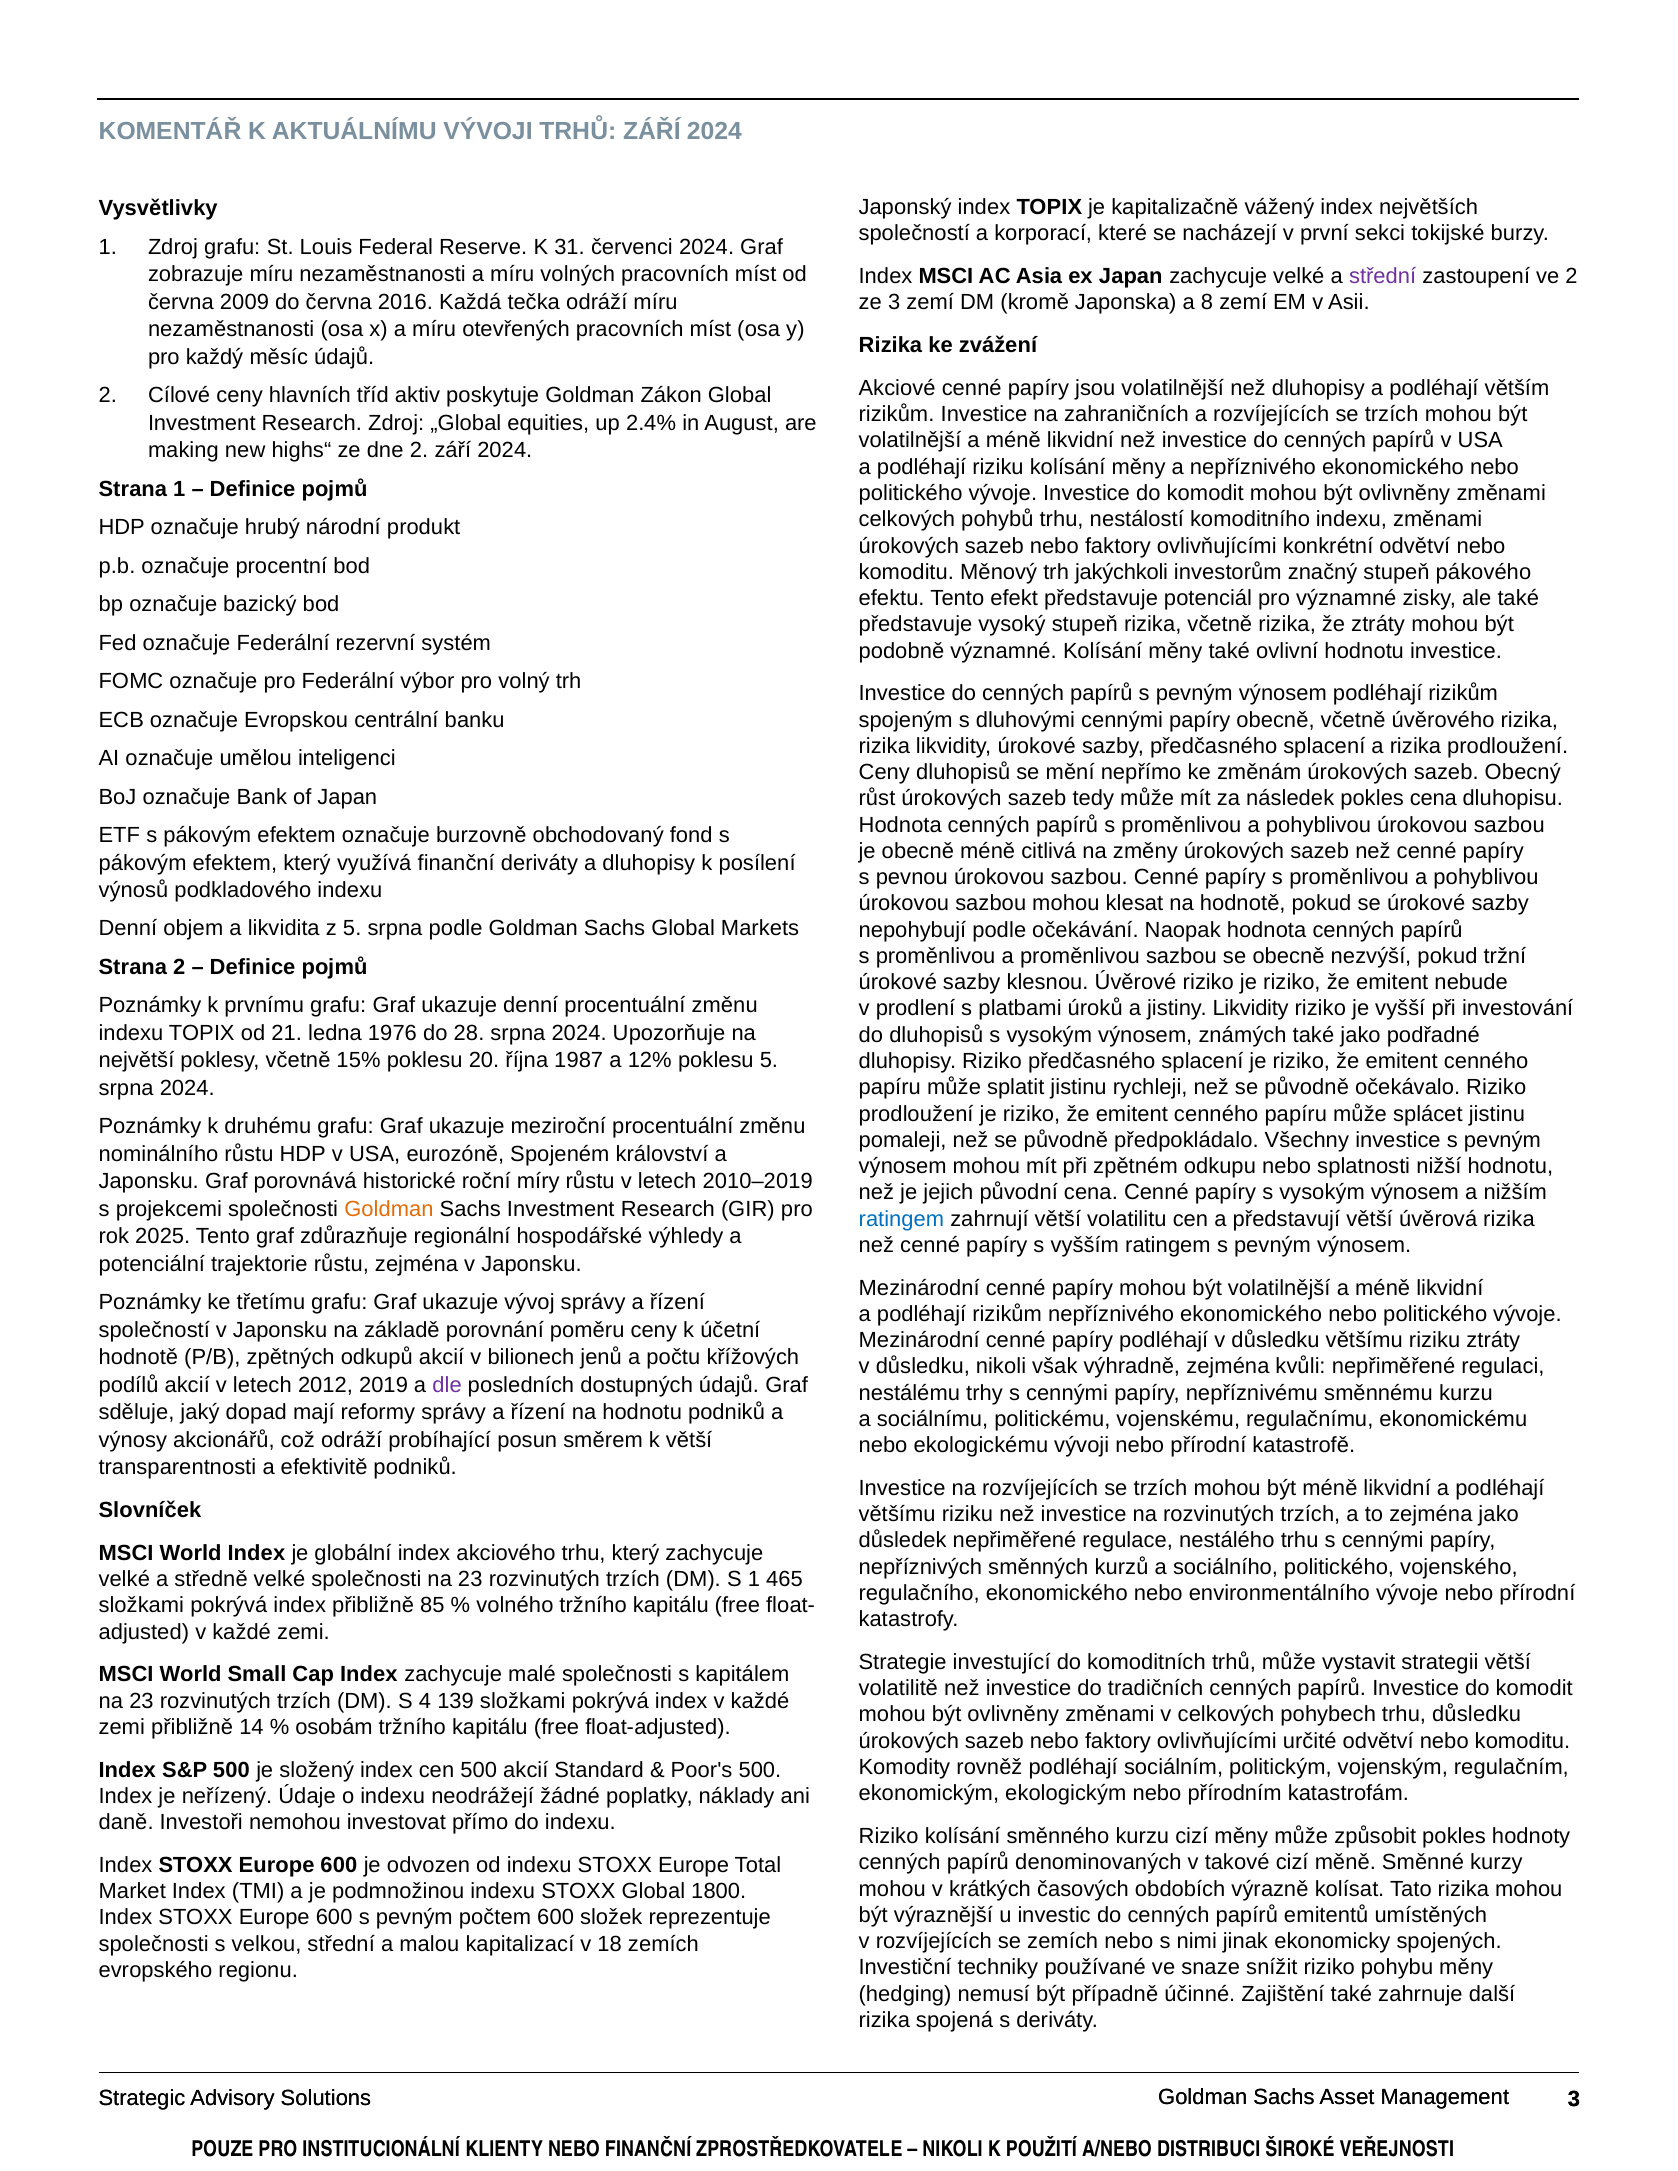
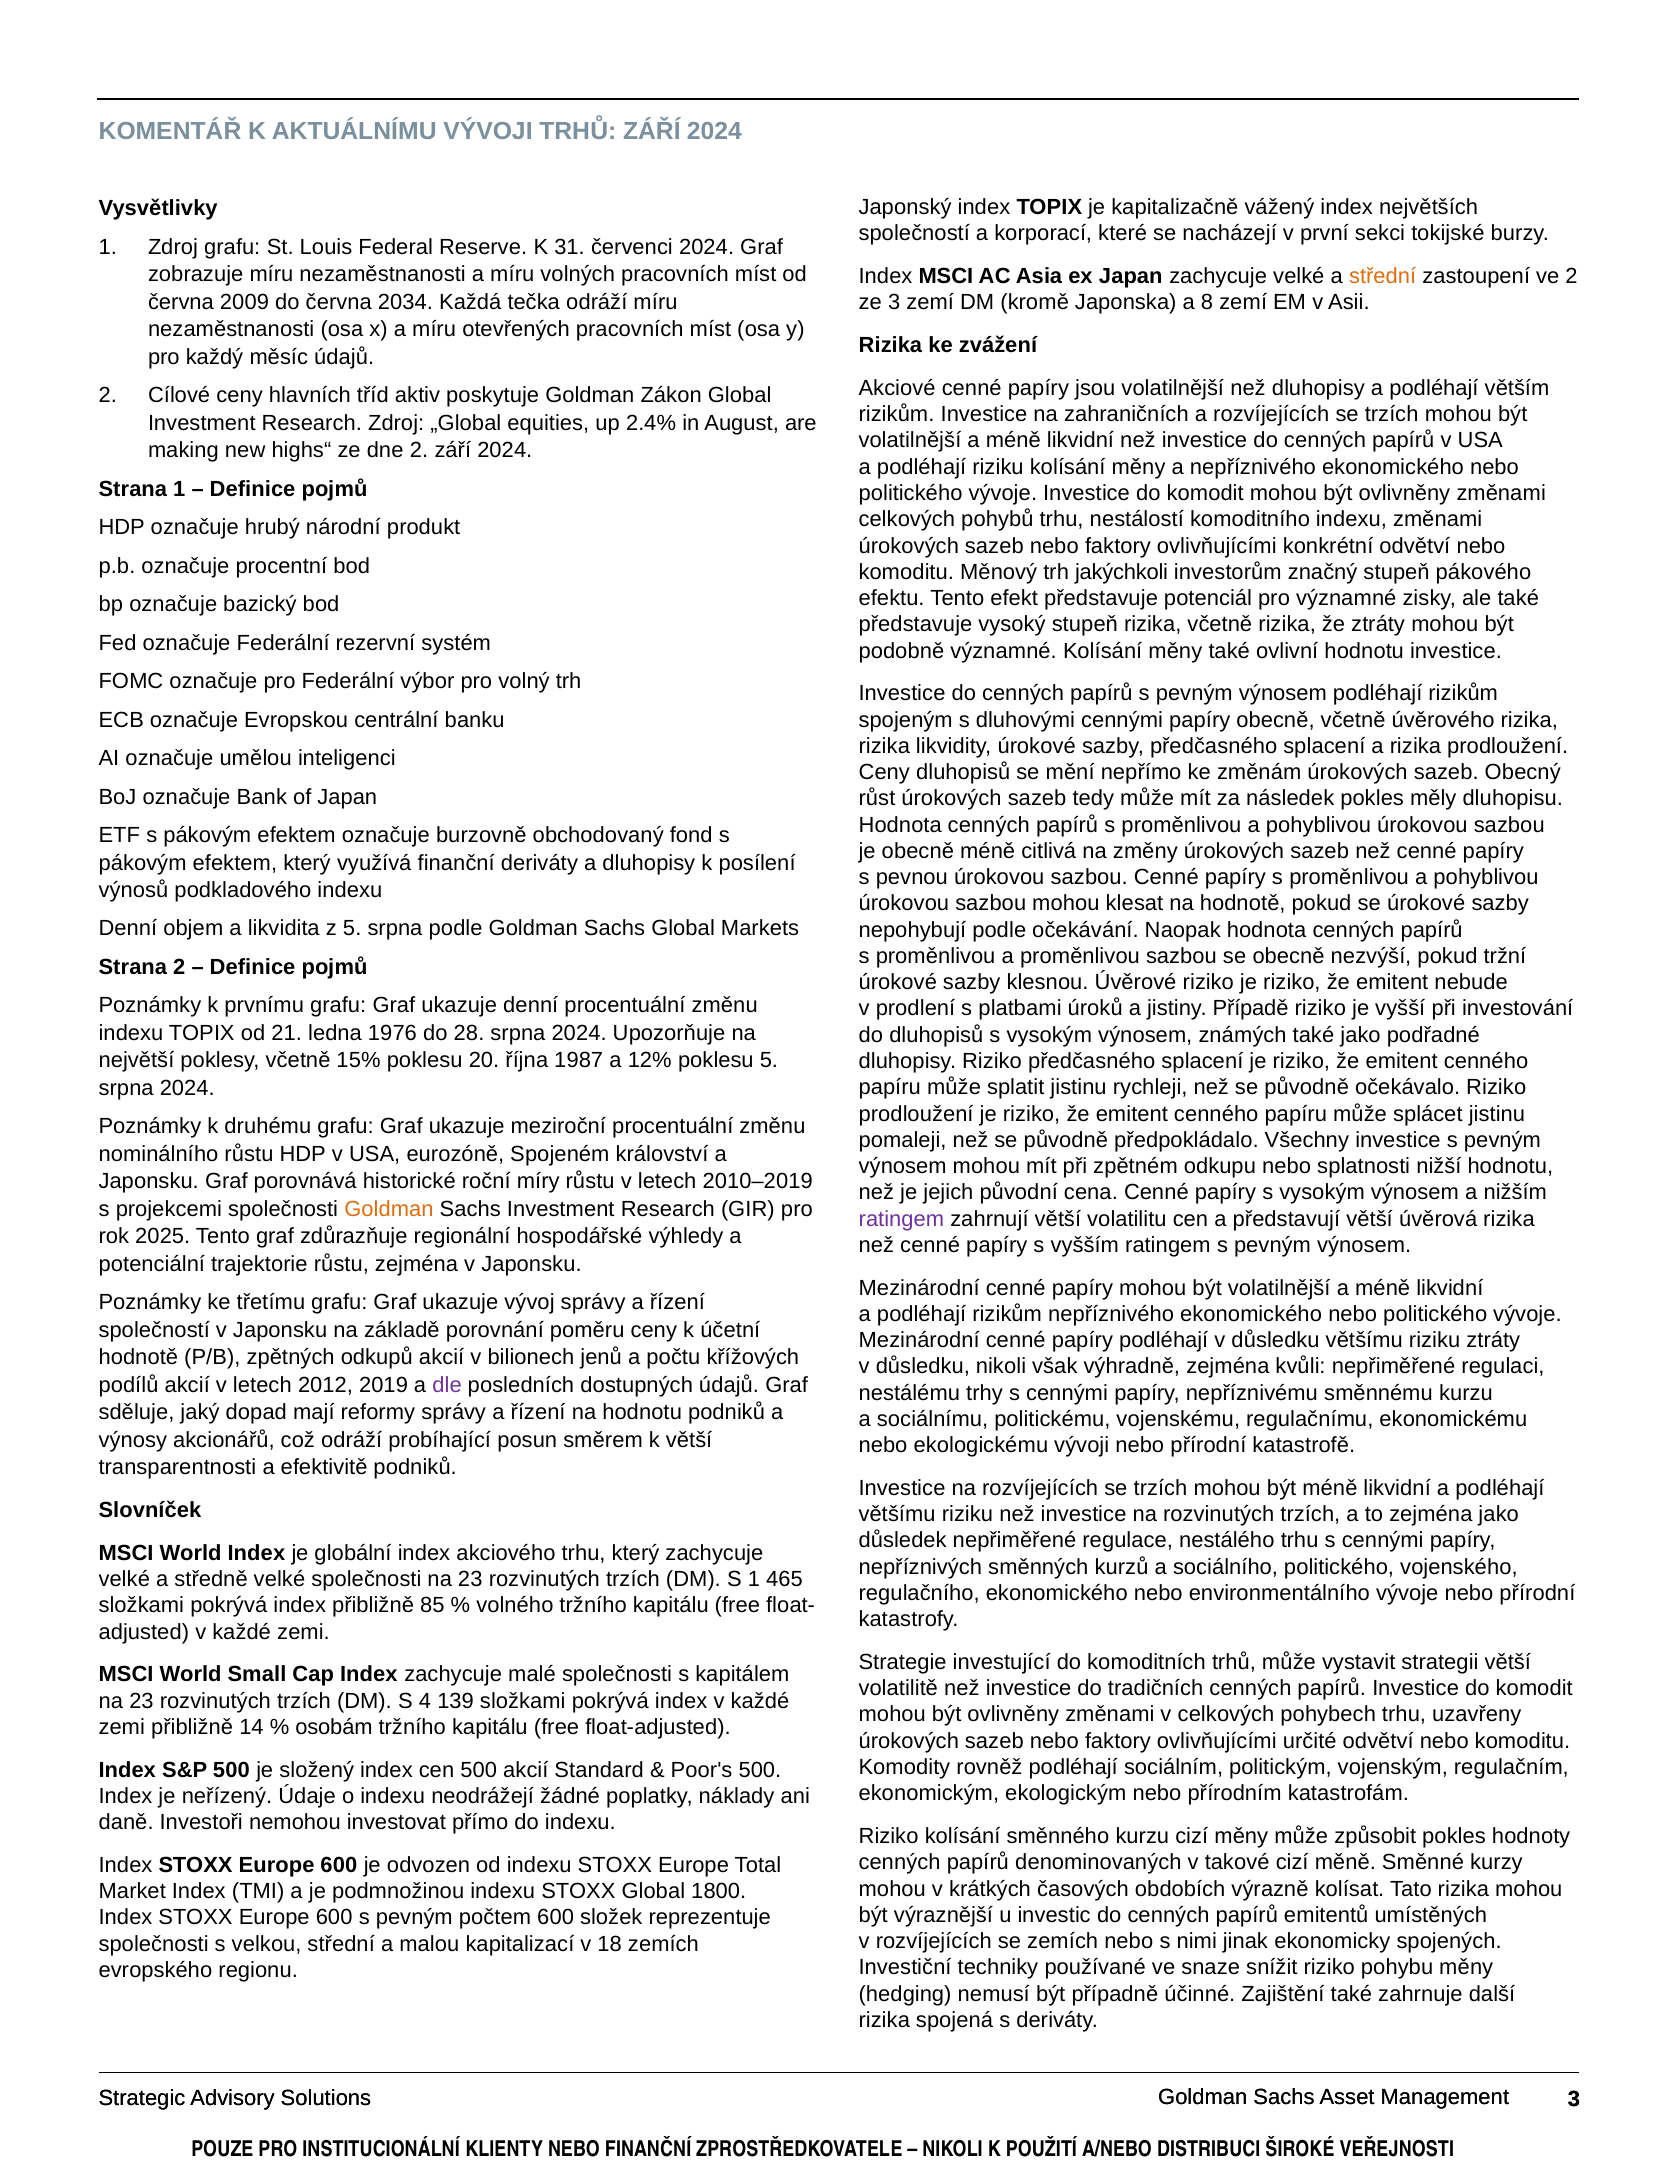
střední colour: purple -> orange (1383, 277)
2016: 2016 -> 2034 (405, 302)
pokles cena: cena -> měly (1433, 799)
jistiny Likvidity: Likvidity -> Případě (1251, 1009)
ratingem colour: blue -> purple (901, 1219)
trhu důsledku: důsledku -> uzavřeny (1477, 1715)
